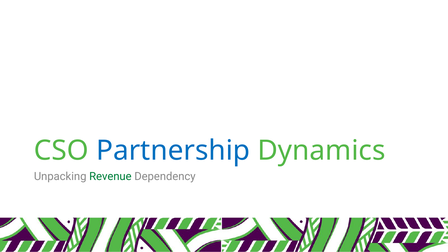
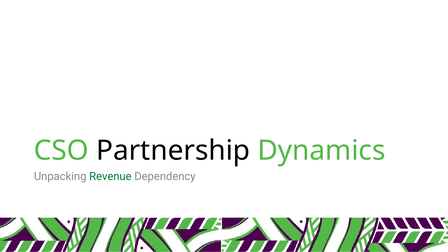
Partnership colour: blue -> black (173, 151)
